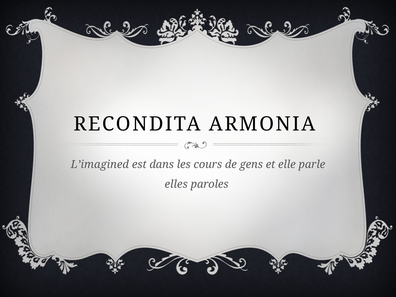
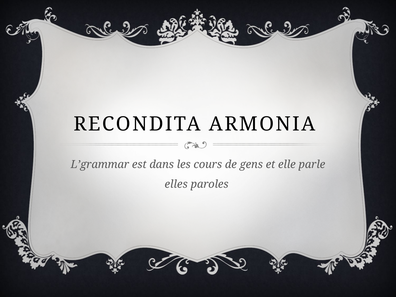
L’imagined: L’imagined -> L’grammar (100, 164)
